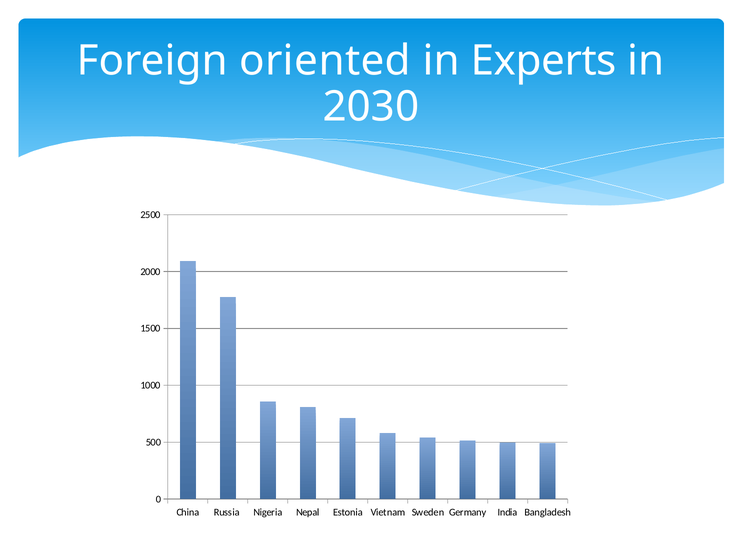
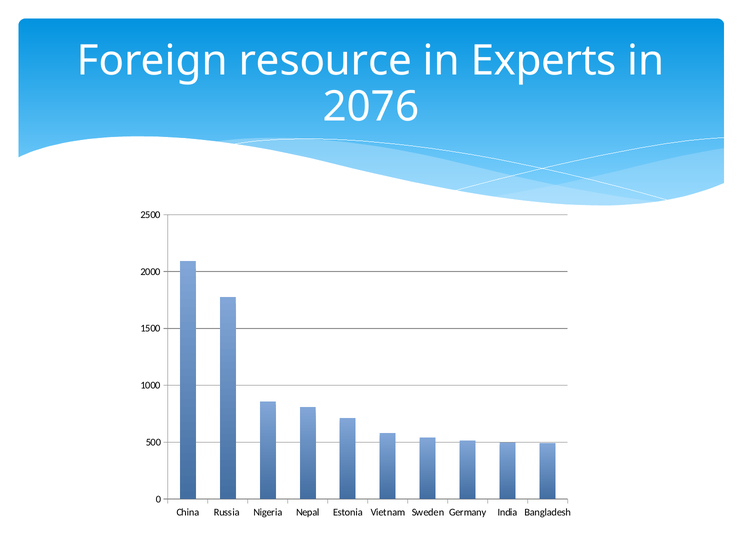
oriented: oriented -> resource (325, 61)
2030: 2030 -> 2076 (371, 107)
